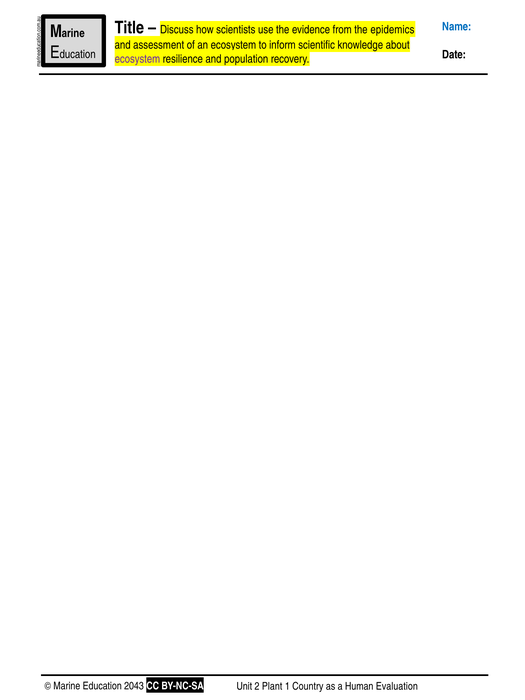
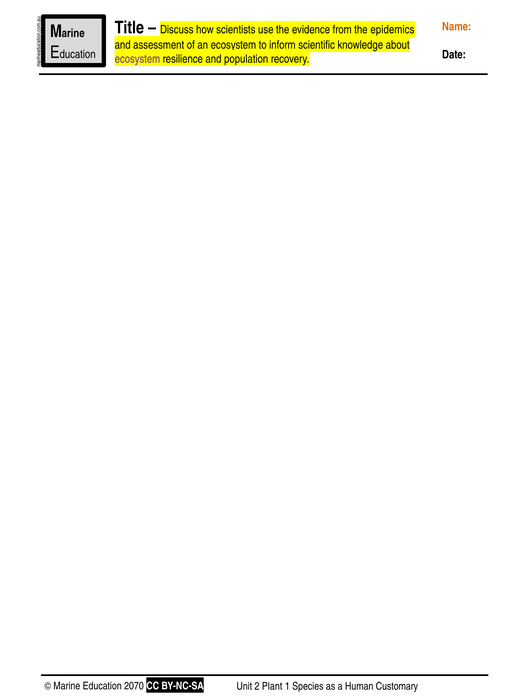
Name colour: blue -> orange (457, 27)
2043: 2043 -> 2070 (134, 686)
Country: Country -> Species (308, 686)
Evaluation: Evaluation -> Customary (397, 686)
